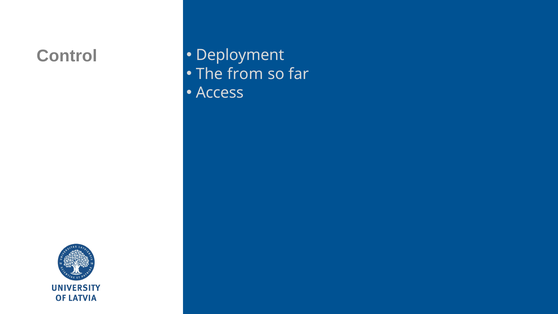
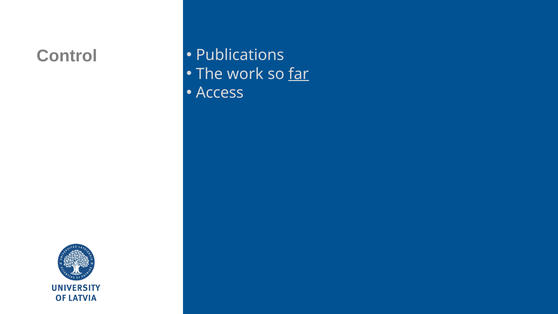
Deployment: Deployment -> Publications (240, 55)
from: from -> work (245, 74)
far underline: none -> present (299, 74)
